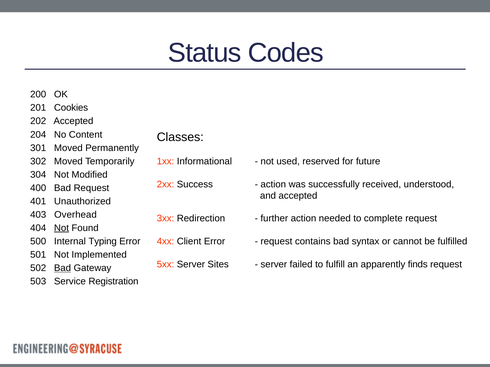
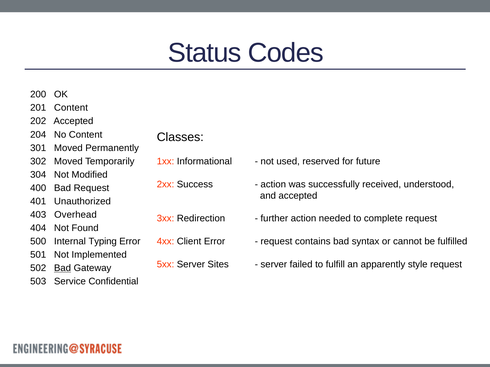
201 Cookies: Cookies -> Content (71, 108)
Not underline: present -> none (61, 228)
finds: finds -> style (418, 265)
Registration: Registration -> Confidential (113, 282)
